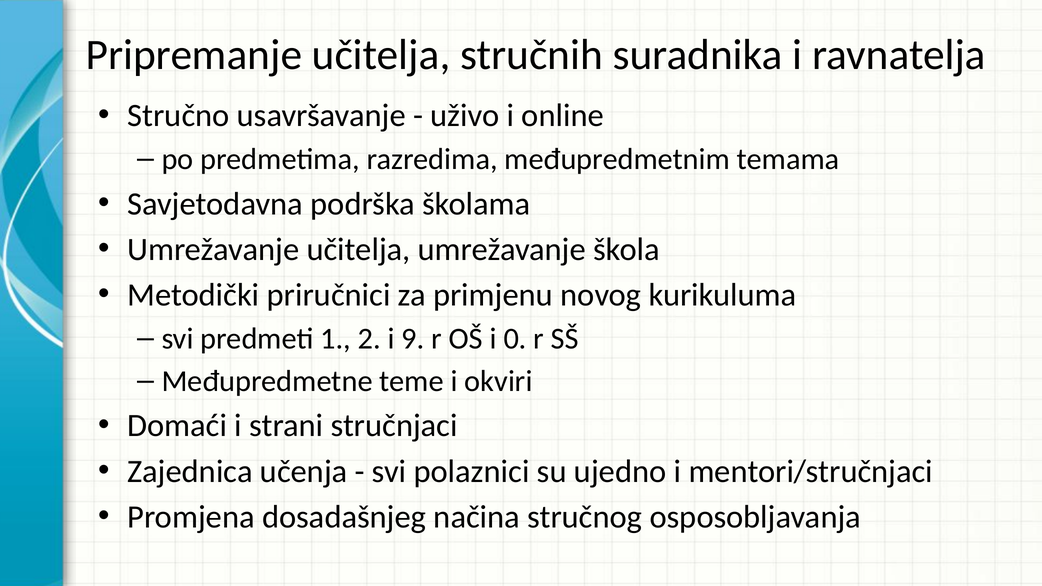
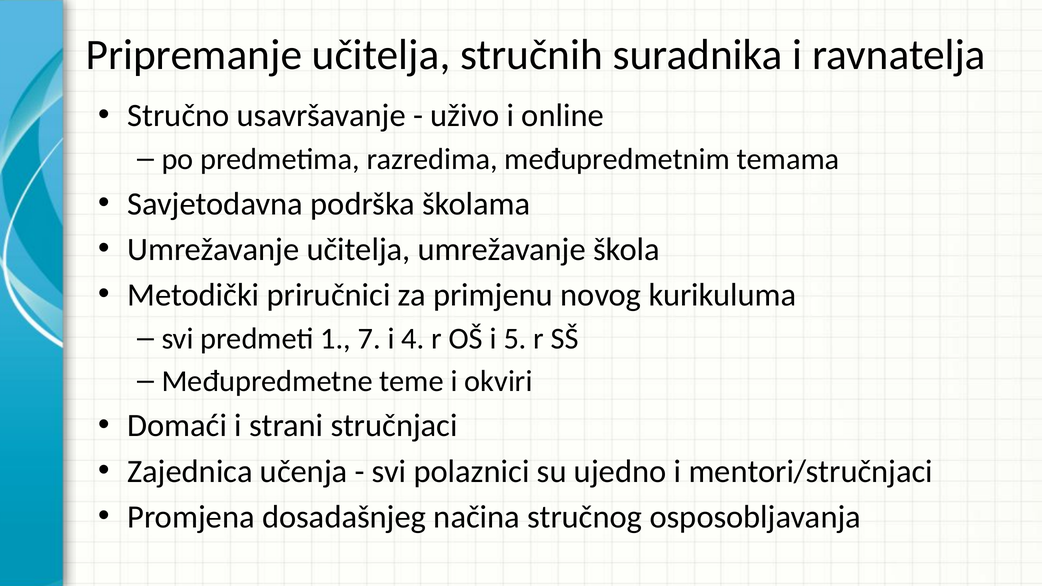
2: 2 -> 7 (369, 339)
9: 9 -> 4 (413, 339)
0: 0 -> 5 (515, 339)
